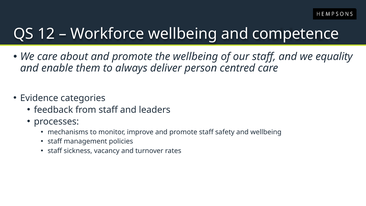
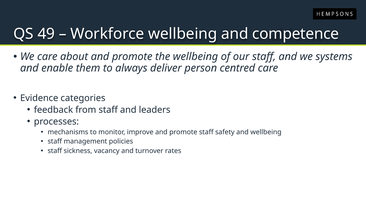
12: 12 -> 49 (46, 34)
equality: equality -> systems (334, 57)
